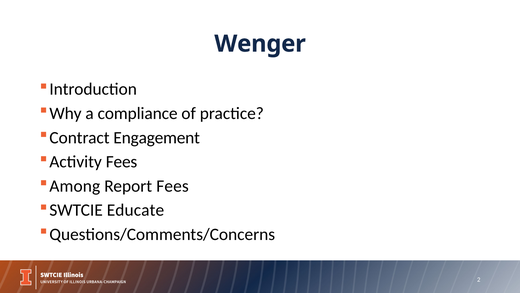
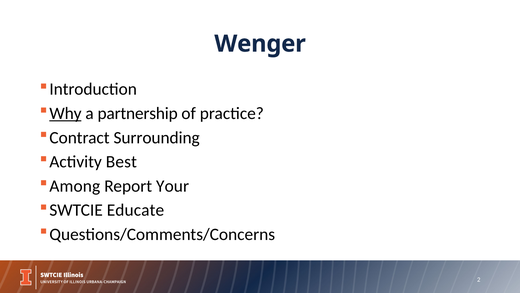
Why underline: none -> present (65, 113)
compliance: compliance -> partnership (138, 113)
Engagement: Engagement -> Surrounding (157, 137)
Activity Fees: Fees -> Best (121, 162)
Report Fees: Fees -> Your (173, 186)
